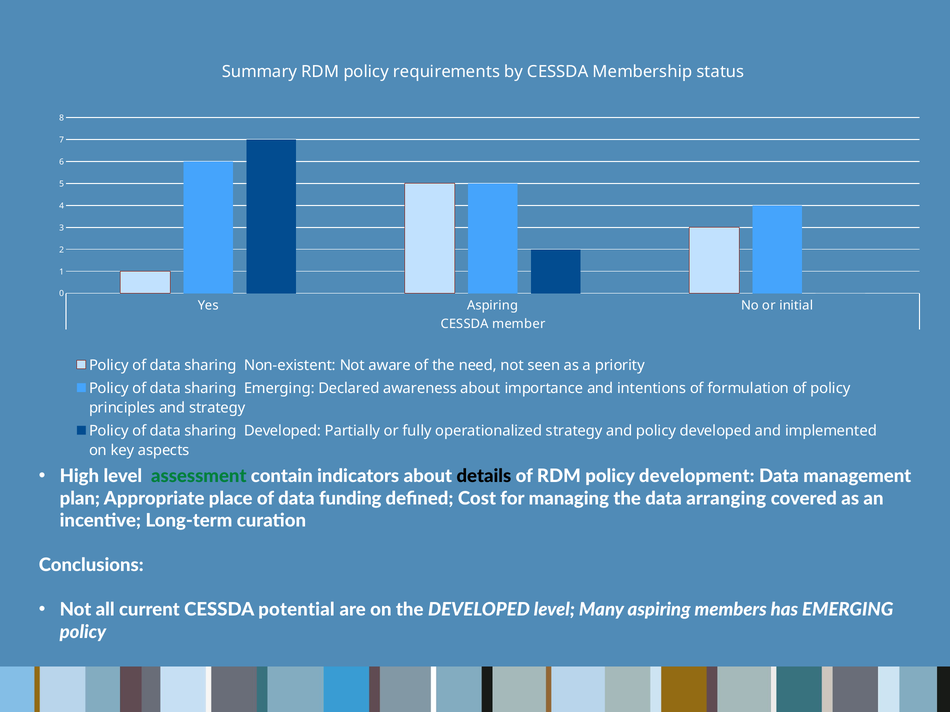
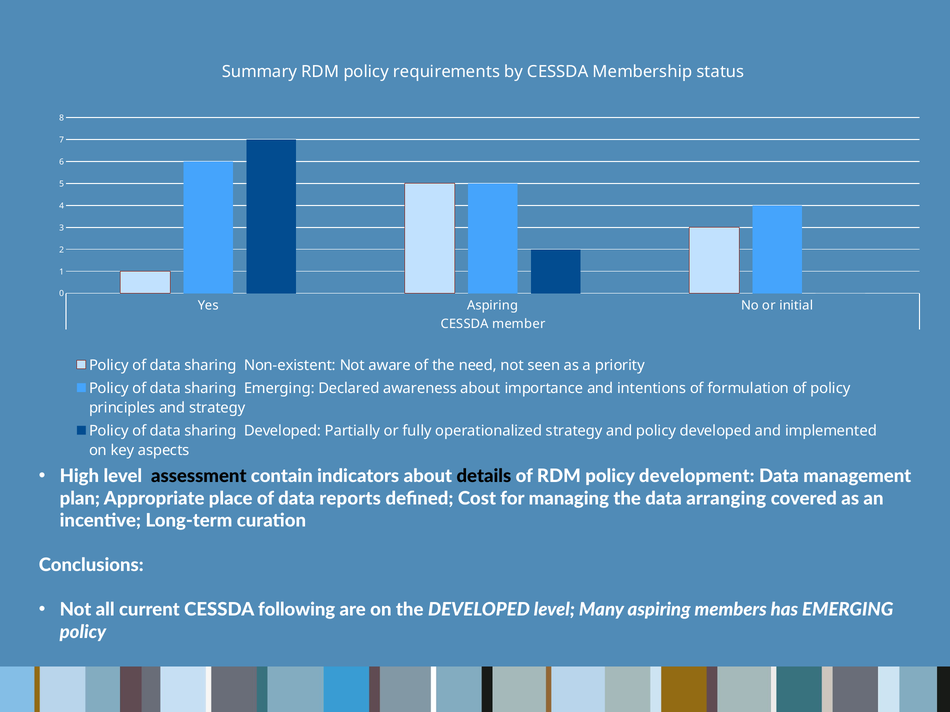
assessment colour: green -> black (199, 477)
funding: funding -> reports (350, 499)
potential: potential -> following (297, 610)
